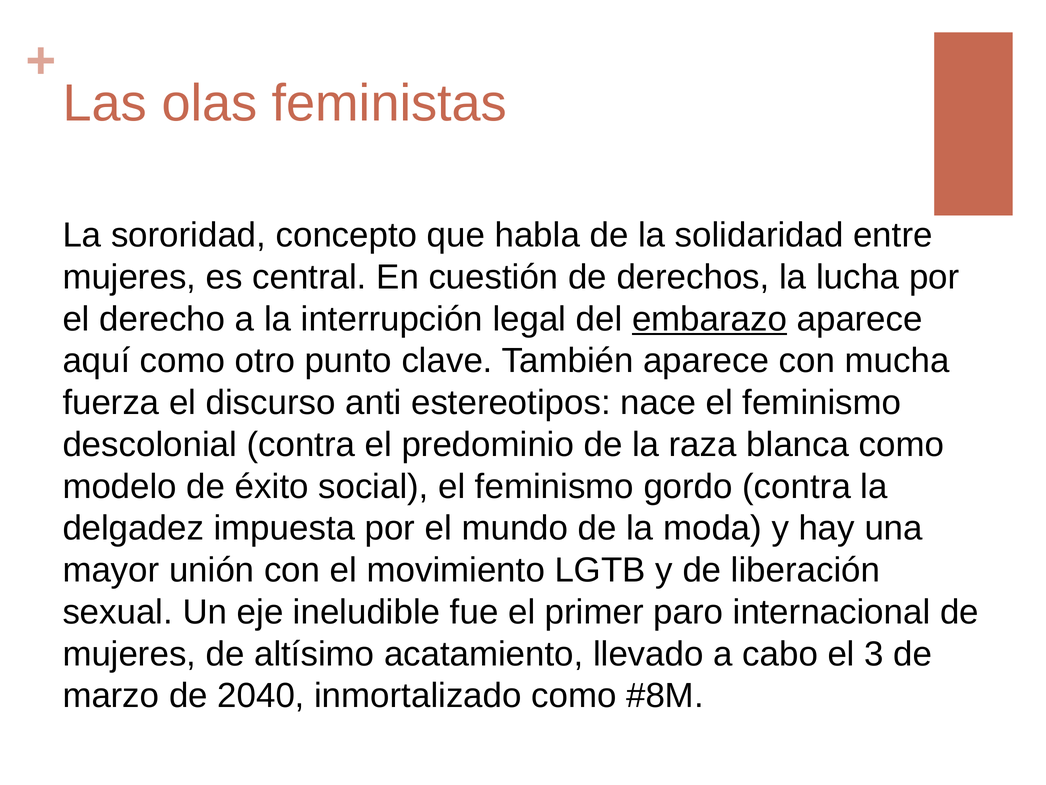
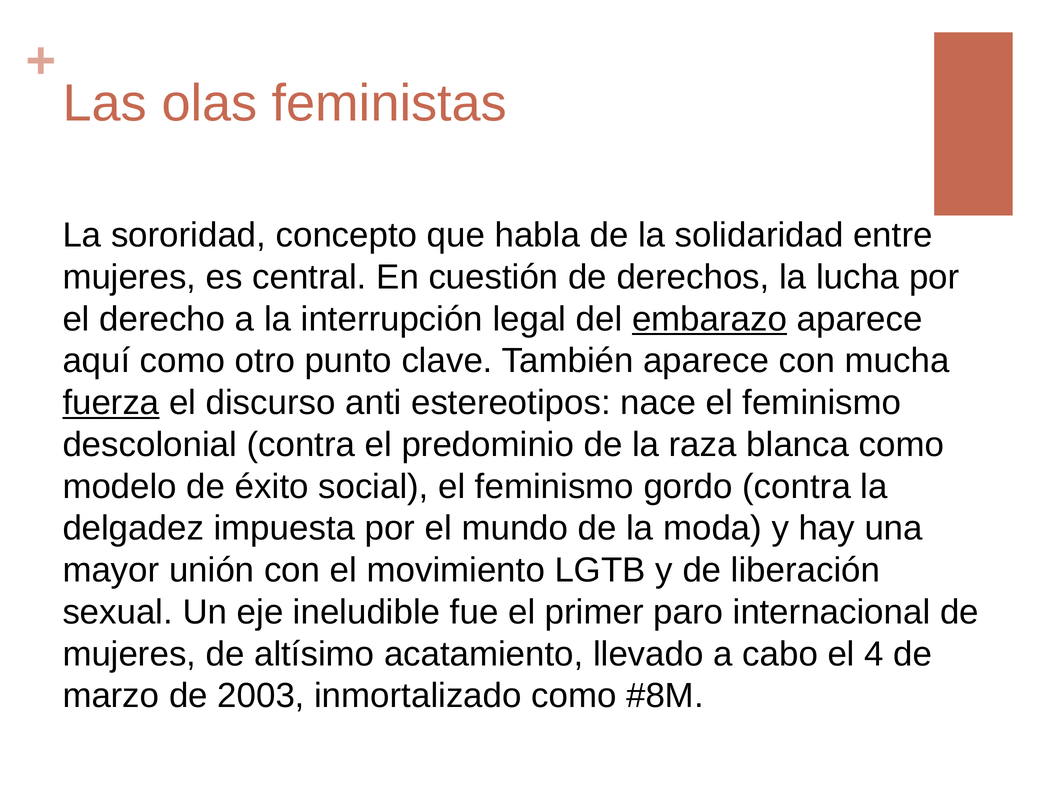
fuerza underline: none -> present (111, 403)
3: 3 -> 4 (874, 654)
2040: 2040 -> 2003 (261, 695)
